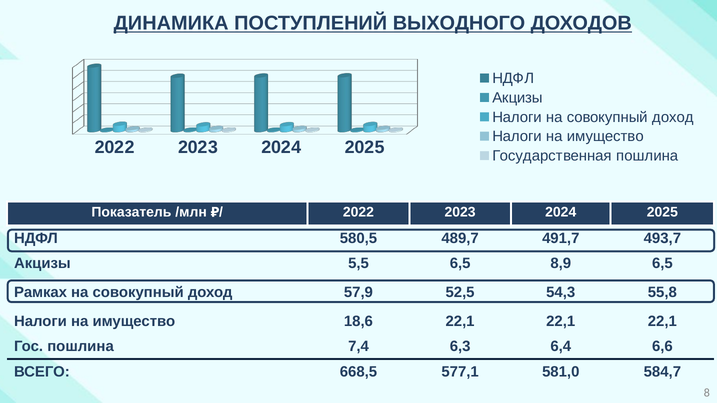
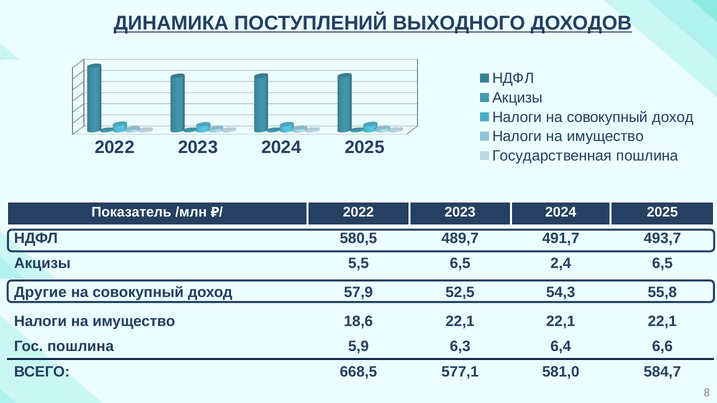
8,9: 8,9 -> 2,4 (561, 263)
Рамках: Рамках -> Другие (40, 293)
7,4: 7,4 -> 5,9 (359, 347)
